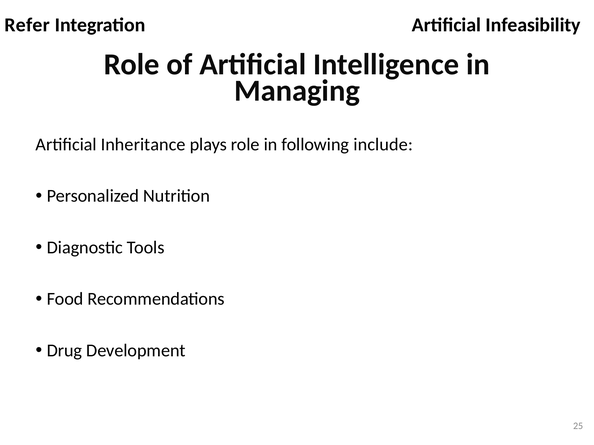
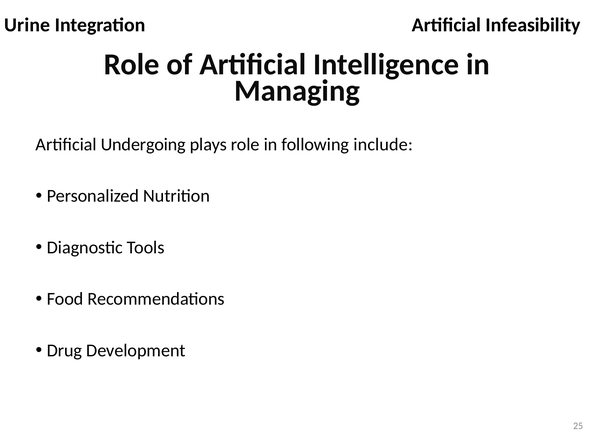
Refer: Refer -> Urine (27, 25)
Inheritance: Inheritance -> Undergoing (143, 145)
